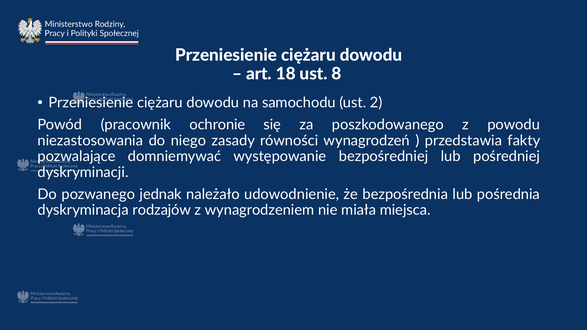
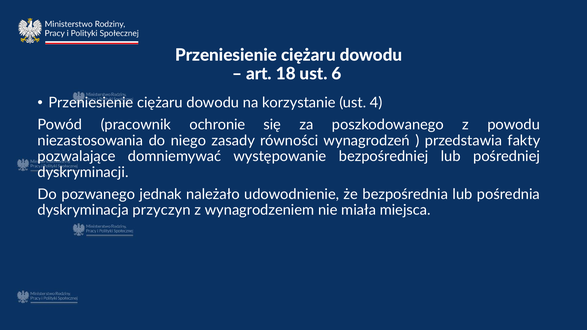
8: 8 -> 6 (336, 74)
samochodu: samochodu -> korzystanie (299, 103)
2: 2 -> 4 (376, 103)
rodzajów: rodzajów -> przyczyn (162, 210)
